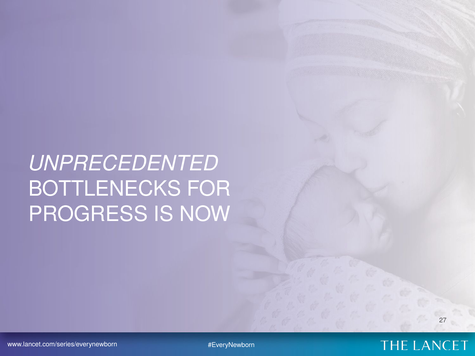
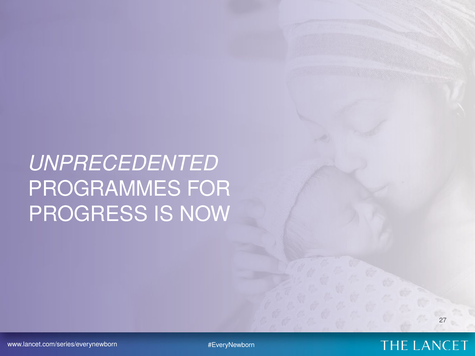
BOTTLENECKS: BOTTLENECKS -> PROGRAMMES (105, 189)
